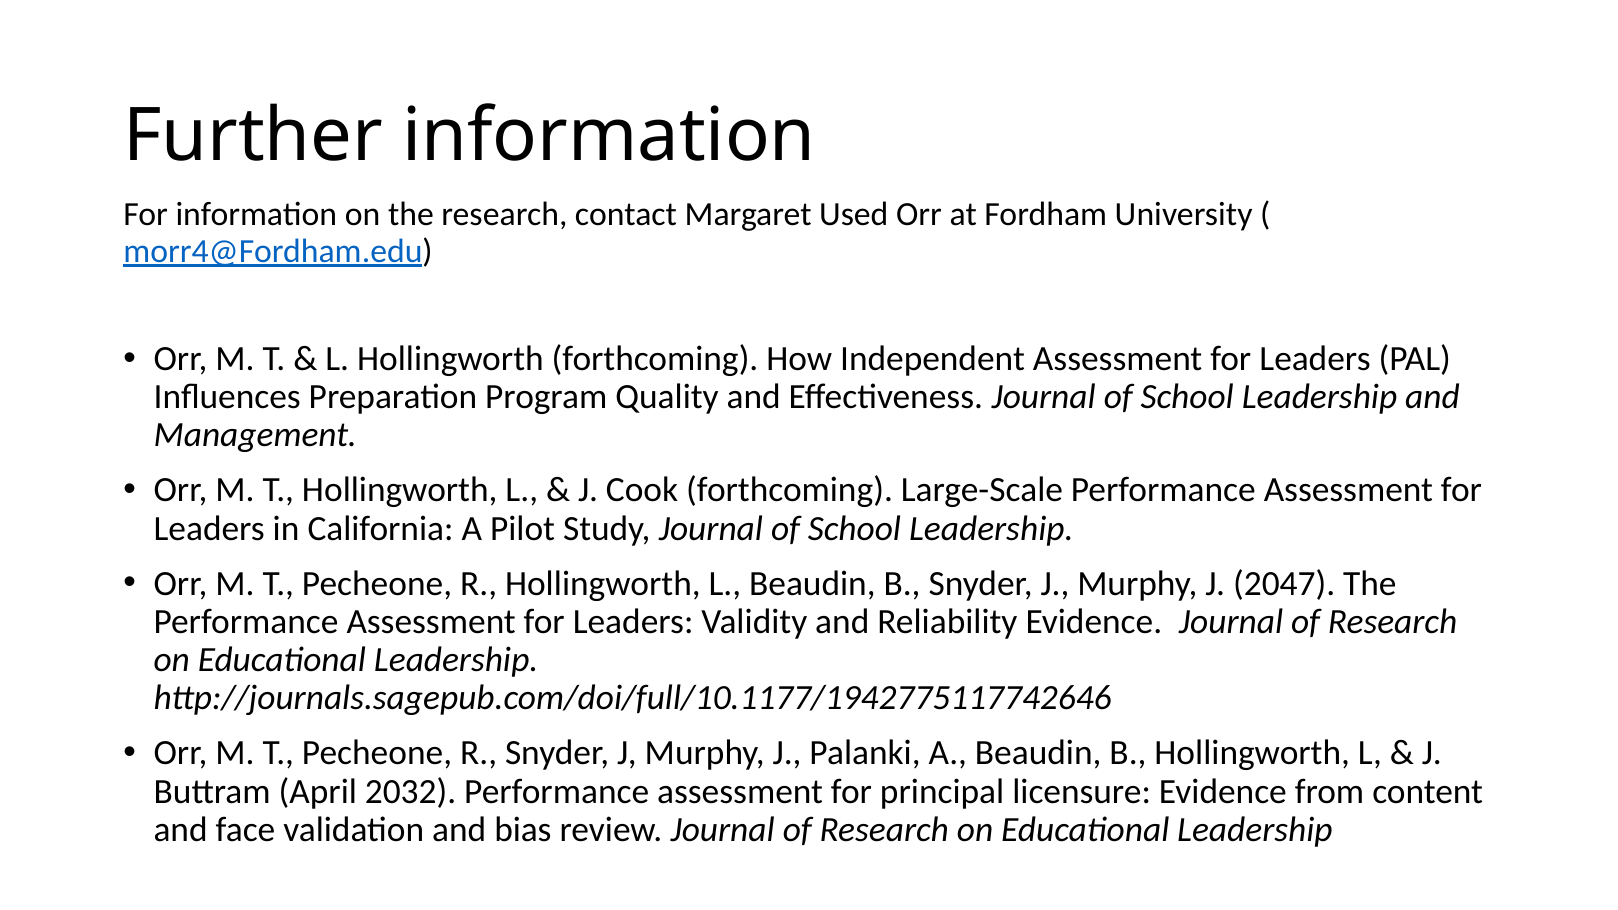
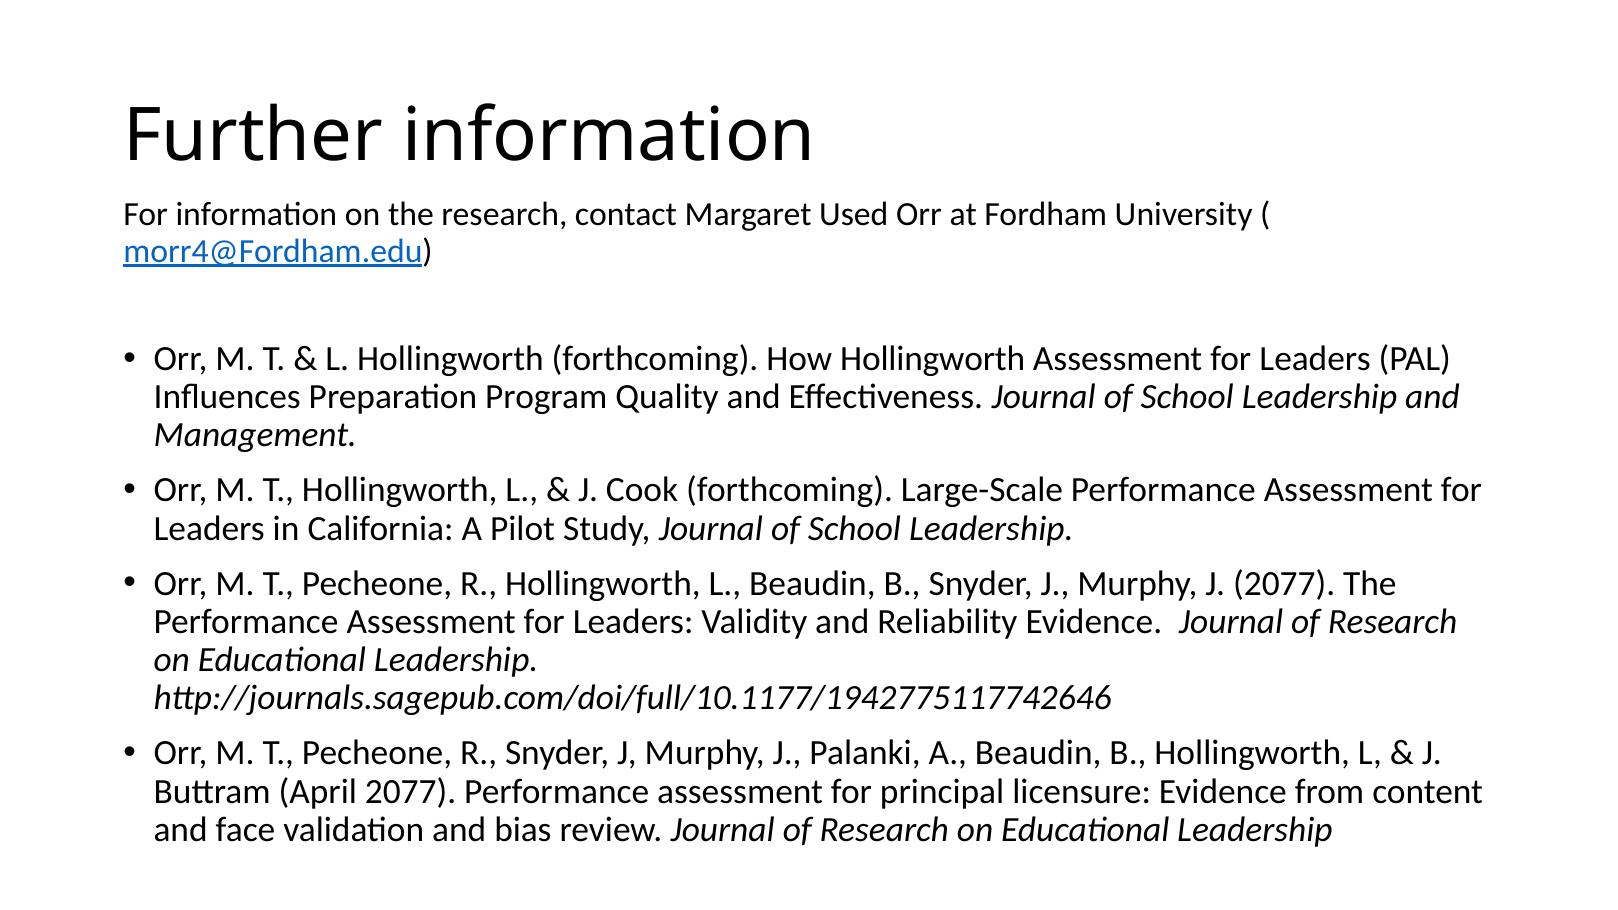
How Independent: Independent -> Hollingworth (933, 359)
J 2047: 2047 -> 2077 (1284, 583)
April 2032: 2032 -> 2077 (411, 791)
